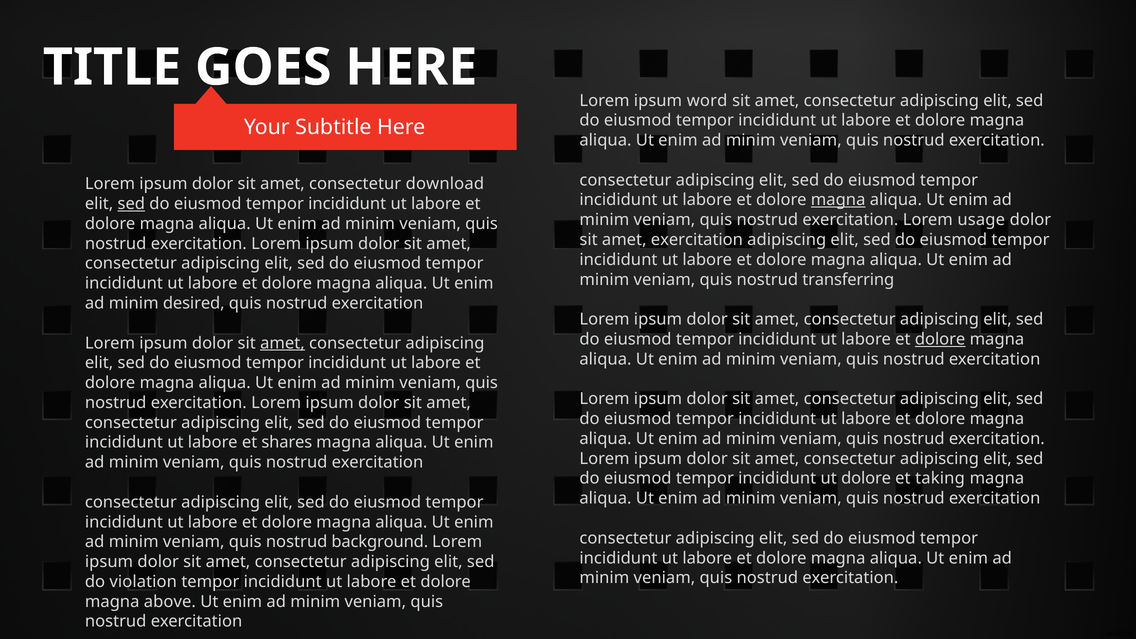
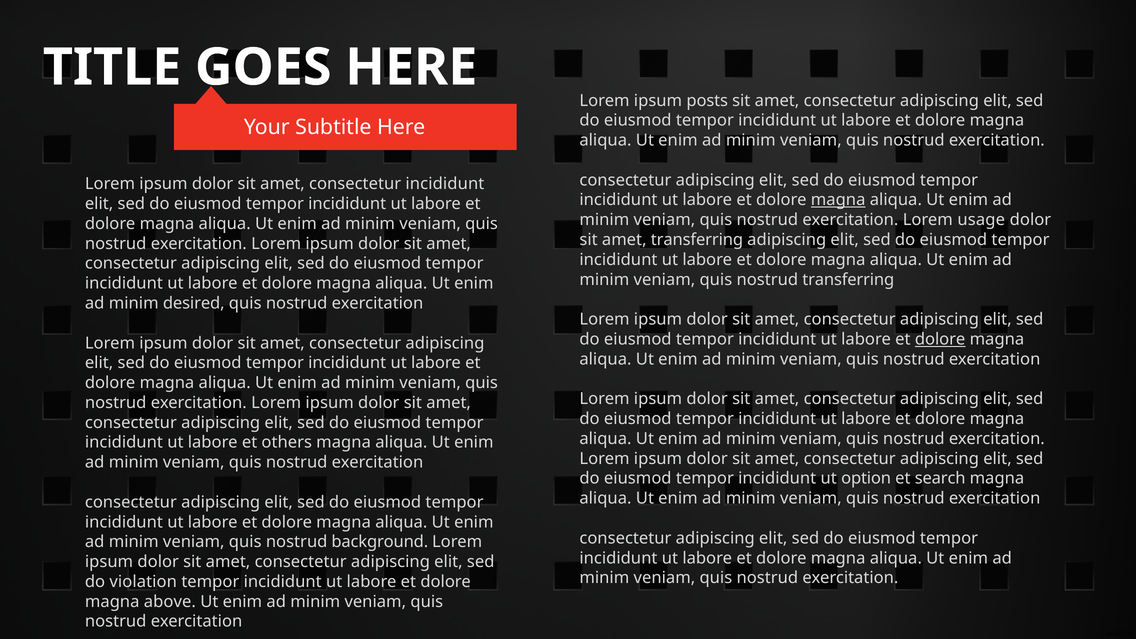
word: word -> posts (707, 101)
consectetur download: download -> incididunt (445, 184)
sed underline: present -> none (131, 204)
amet exercitation: exercitation -> transferring (697, 240)
amet underline: present -> none (282, 343)
shares: shares -> others (287, 442)
ut dolore: dolore -> option (866, 478)
taking: taking -> search (940, 478)
